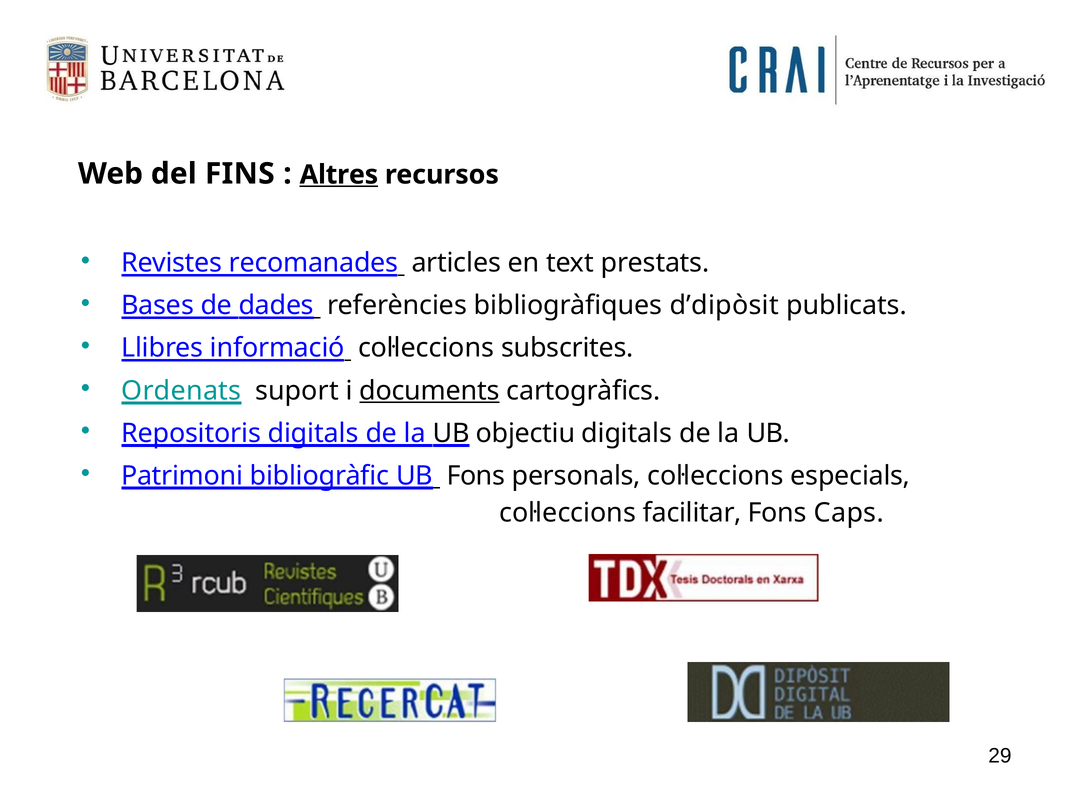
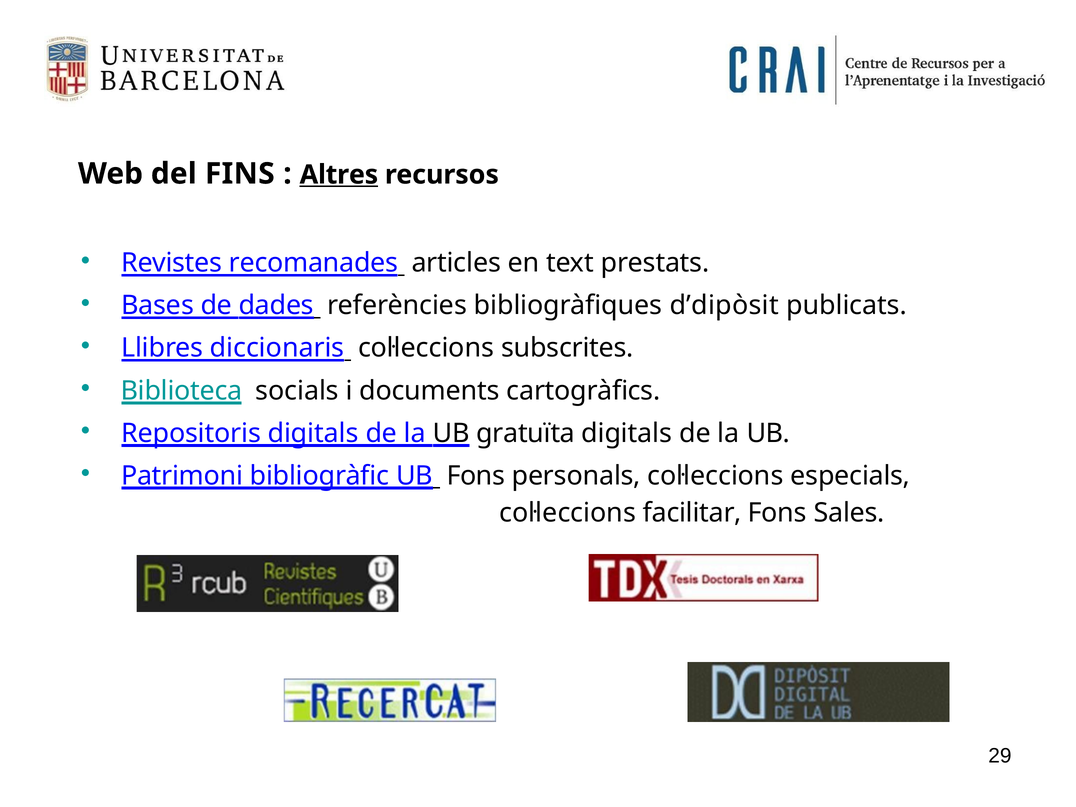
informació: informació -> diccionaris (277, 348)
Ordenats: Ordenats -> Biblioteca (182, 391)
suport: suport -> socials (297, 391)
documents underline: present -> none (429, 391)
objectiu: objectiu -> gratuïta (526, 433)
Caps: Caps -> Sales (849, 513)
